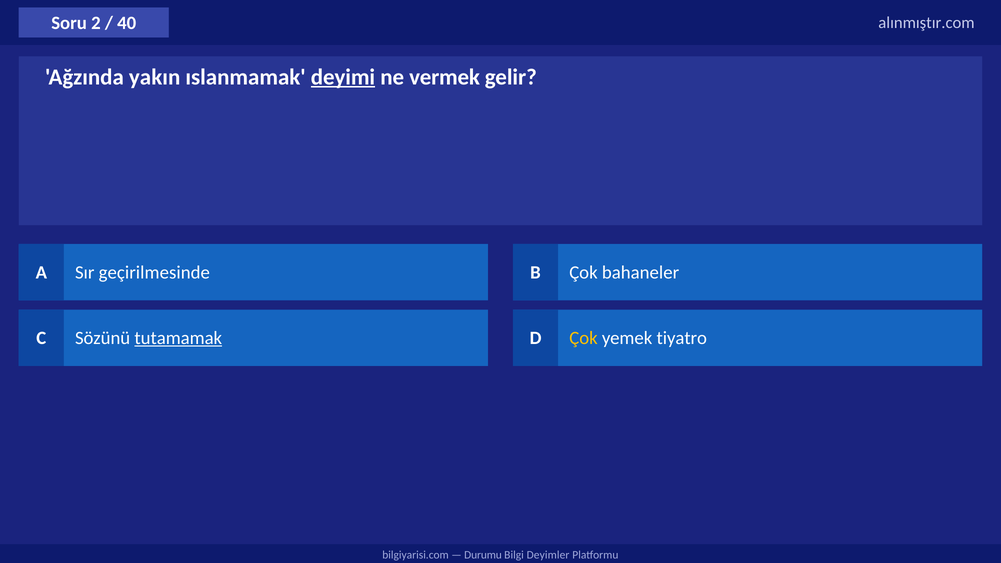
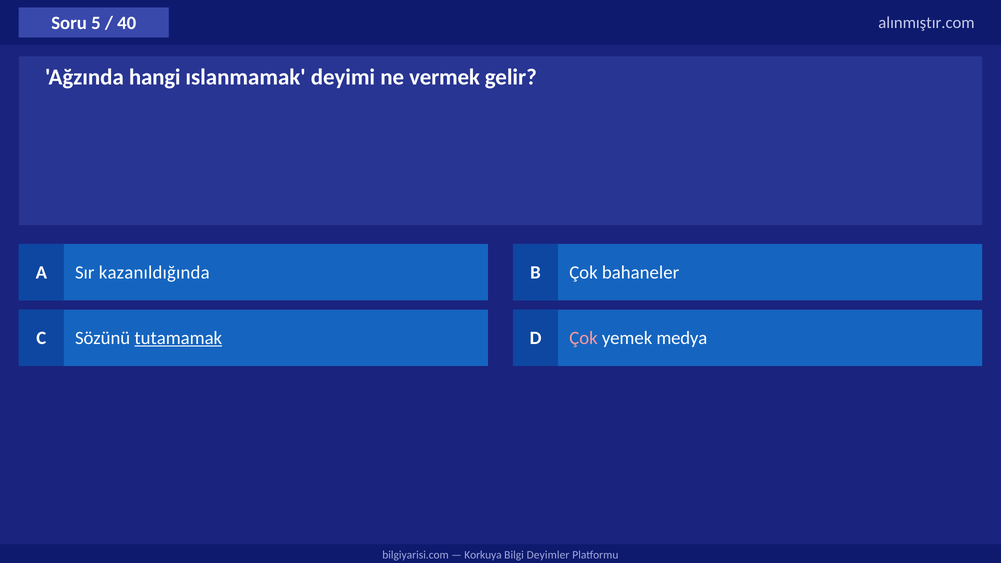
2: 2 -> 5 (96, 23)
yakın: yakın -> hangi (155, 77)
deyimi underline: present -> none (343, 77)
geçirilmesinde: geçirilmesinde -> kazanıldığında (154, 272)
Çok colour: yellow -> pink (583, 338)
tiyatro: tiyatro -> medya (682, 338)
Durumu: Durumu -> Korkuya (483, 555)
